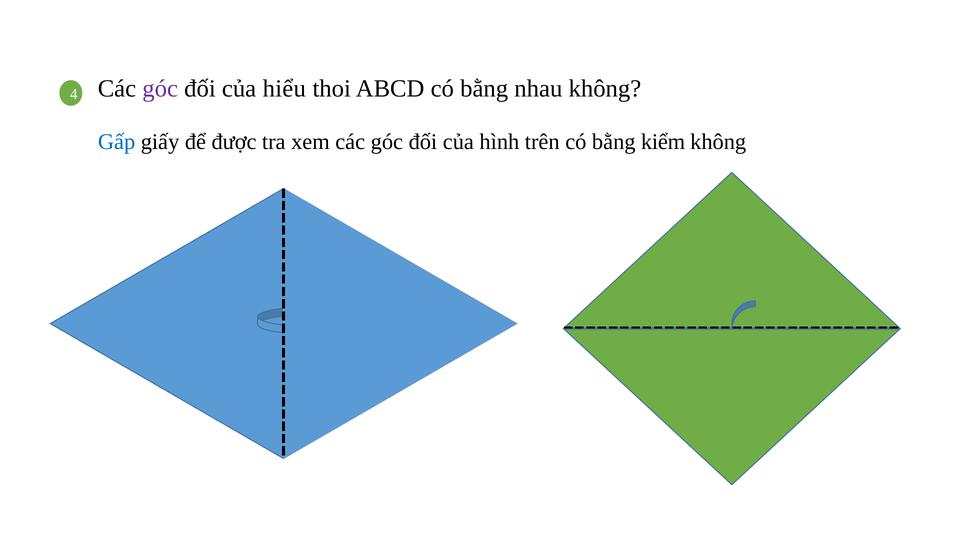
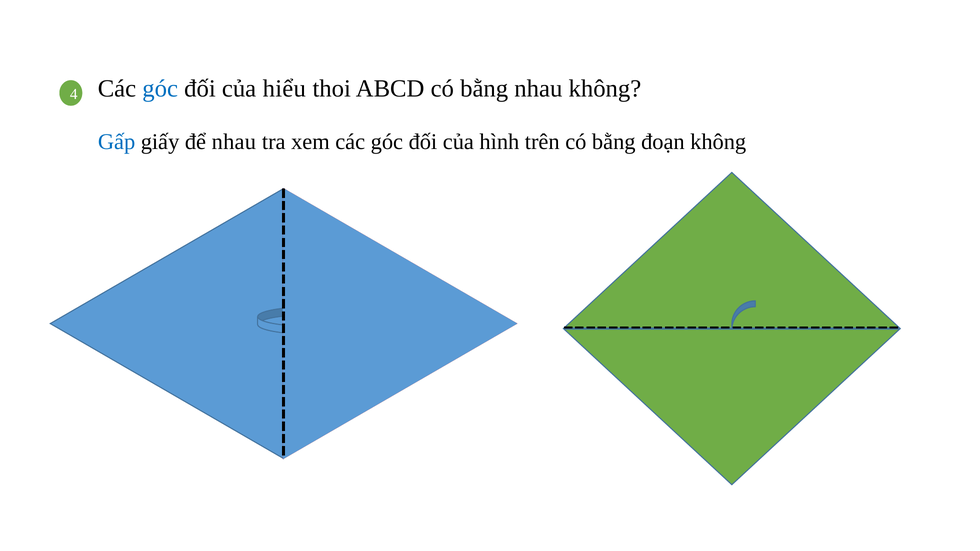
góc colour: purple -> blue (160, 89)
để được: được -> nhau (234, 142)
kiểm: kiểm -> đoạn (663, 142)
